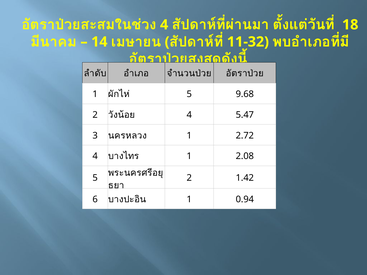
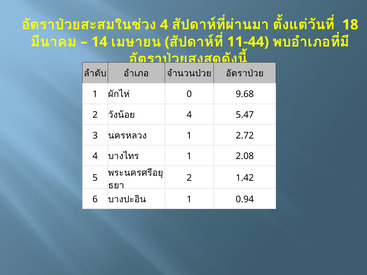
11-32: 11-32 -> 11-44 (248, 42)
5: 5 -> 0 (189, 94)
